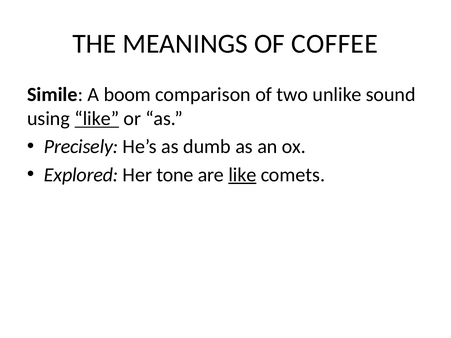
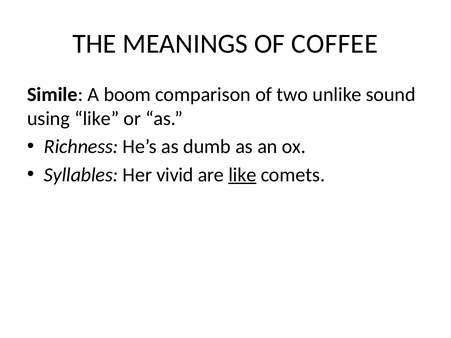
like underline: present -> none (97, 119)
Precisely: Precisely -> Richness (81, 147)
Explored: Explored -> Syllables (81, 175)
tone: tone -> vivid (175, 175)
